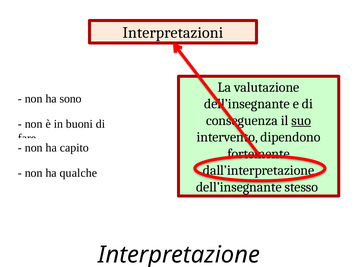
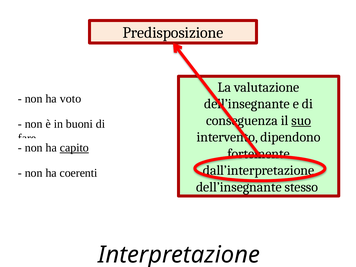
Interpretazioni: Interpretazioni -> Predisposizione (173, 33)
sono: sono -> voto (70, 99)
capito underline: none -> present (74, 148)
qualche: qualche -> coerenti (79, 173)
